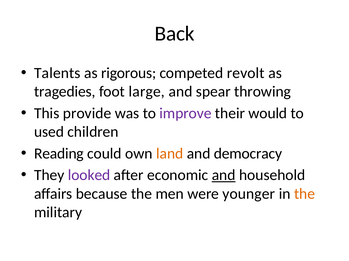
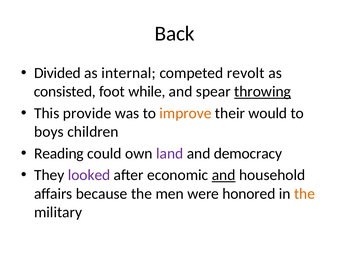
Talents: Talents -> Divided (57, 73)
rigorous: rigorous -> internal (129, 73)
tragedies: tragedies -> consisted (65, 92)
large: large -> while (147, 92)
throwing underline: none -> present (263, 92)
improve colour: purple -> orange (186, 114)
used: used -> boys (49, 132)
land colour: orange -> purple (170, 154)
younger: younger -> honored (249, 194)
